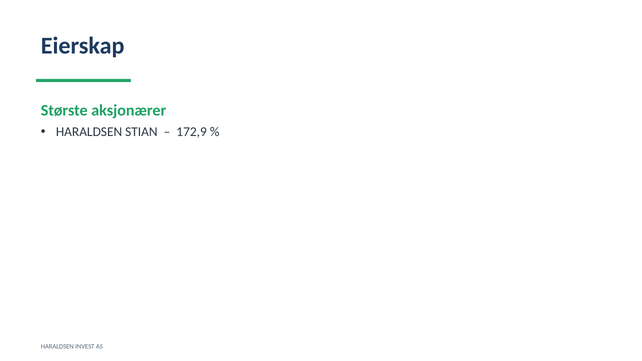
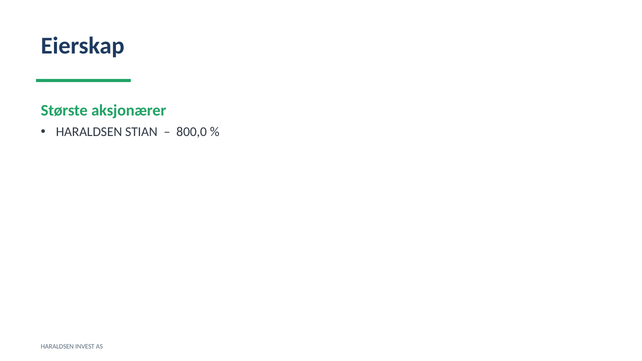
172,9: 172,9 -> 800,0 (192, 132)
